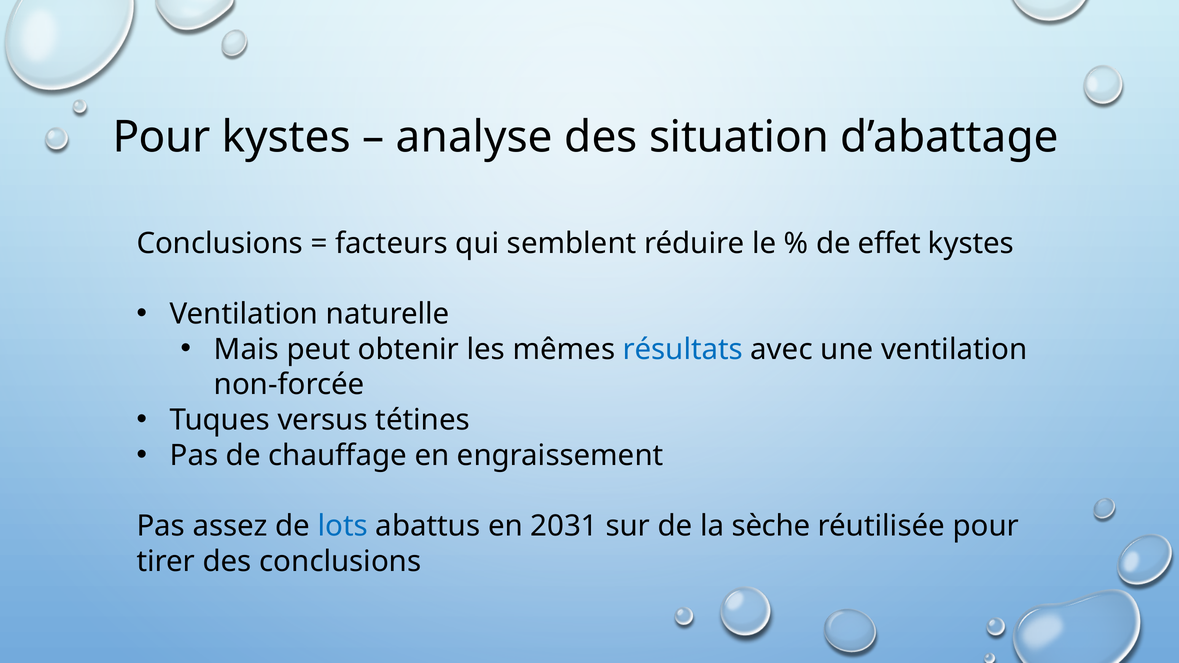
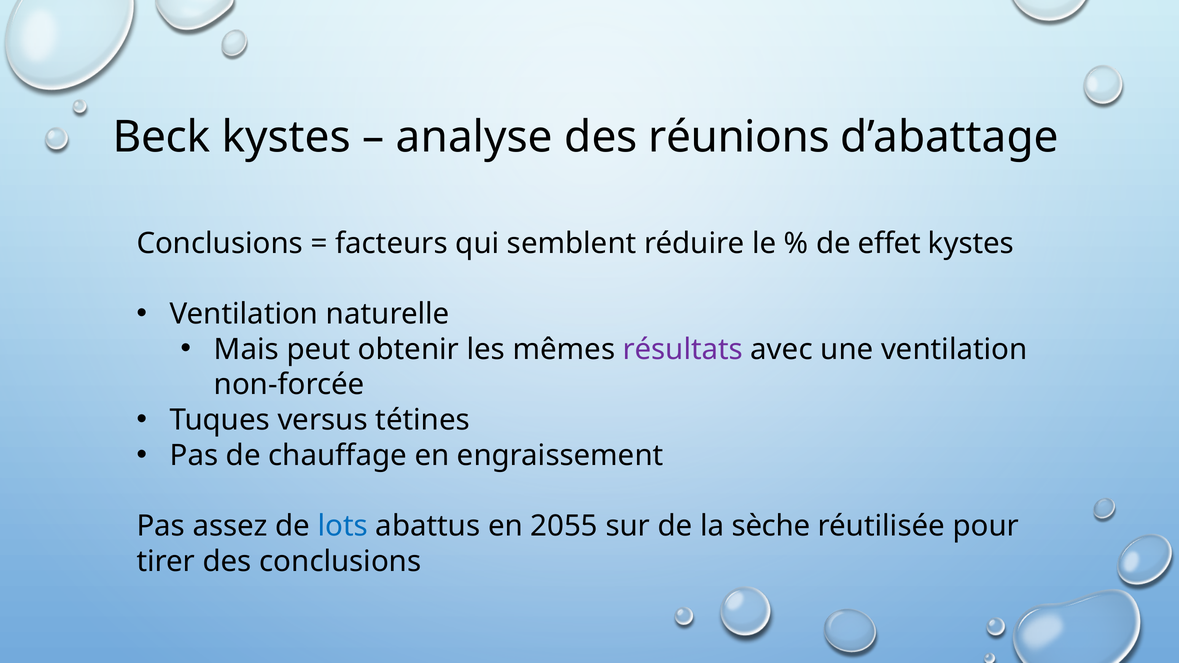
Pour: Pour -> Beck (161, 137)
situation: situation -> réunions (739, 137)
résultats colour: blue -> purple (683, 349)
2031: 2031 -> 2055 (564, 526)
